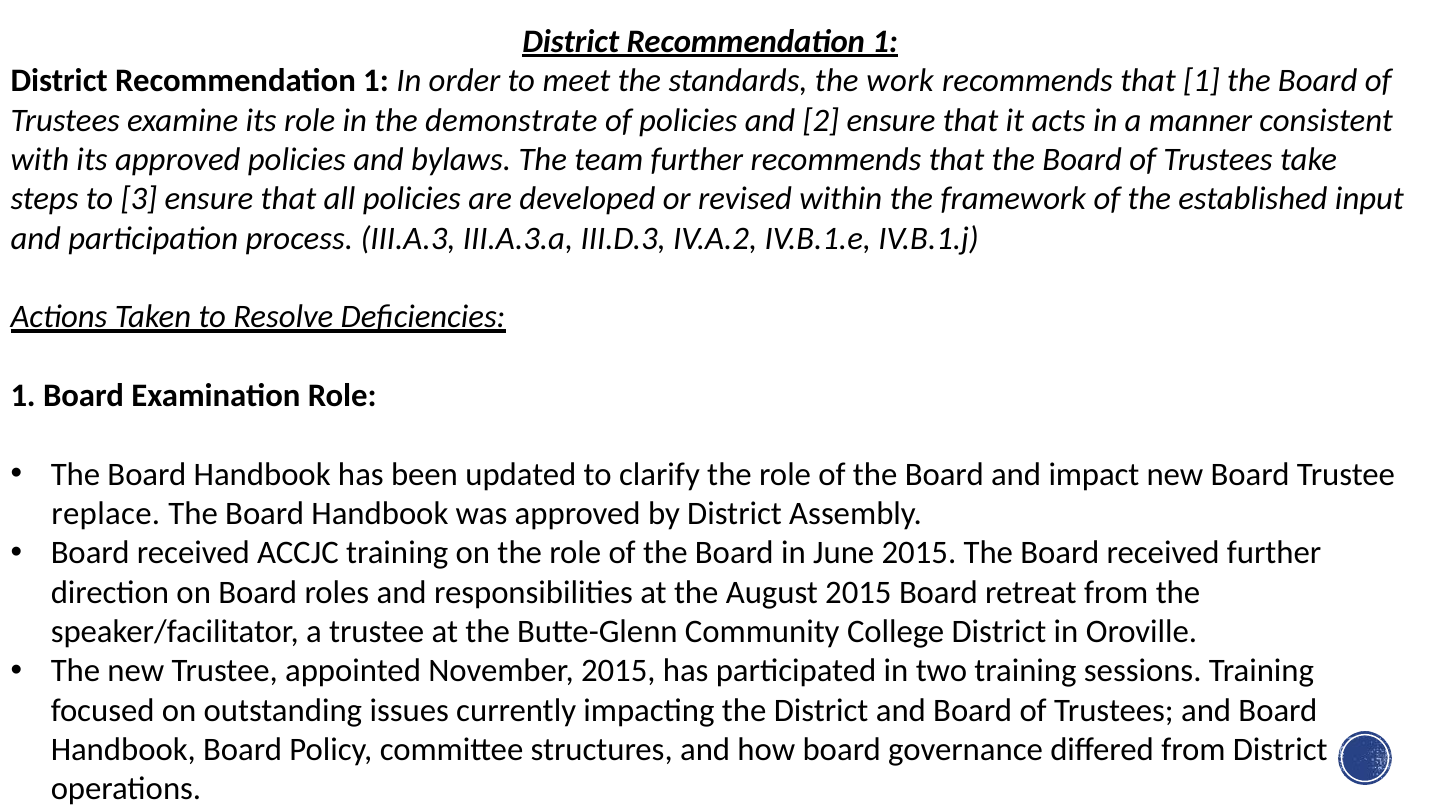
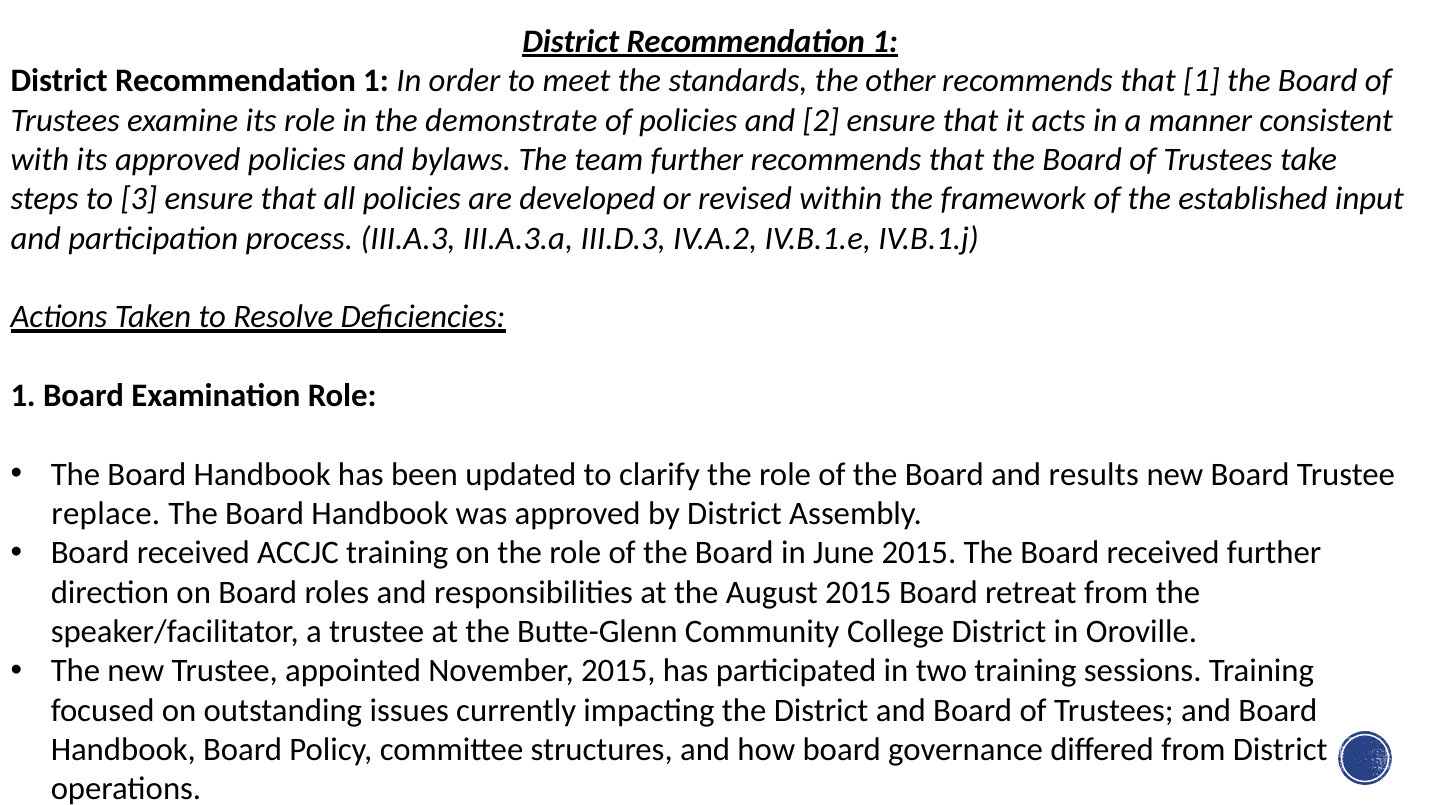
work: work -> other (900, 81)
impact: impact -> results (1094, 474)
